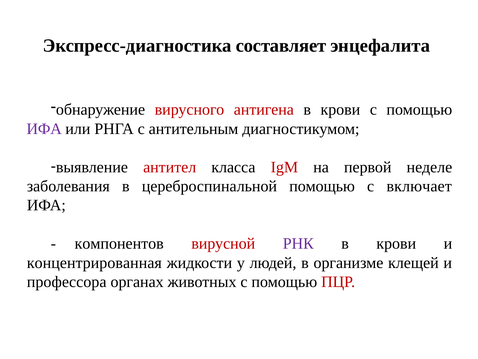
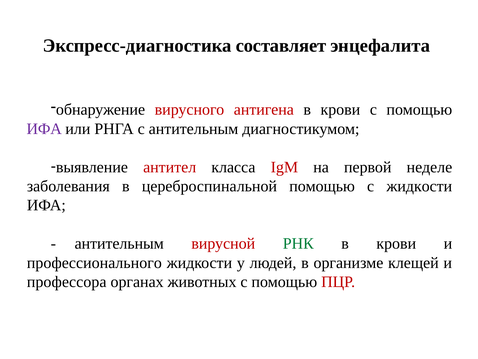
с включает: включает -> жидкости (419, 186)
компонентов: компонентов -> антительным (119, 243)
РНК colour: purple -> green (298, 243)
концентрированная: концентрированная -> профессионального (94, 262)
